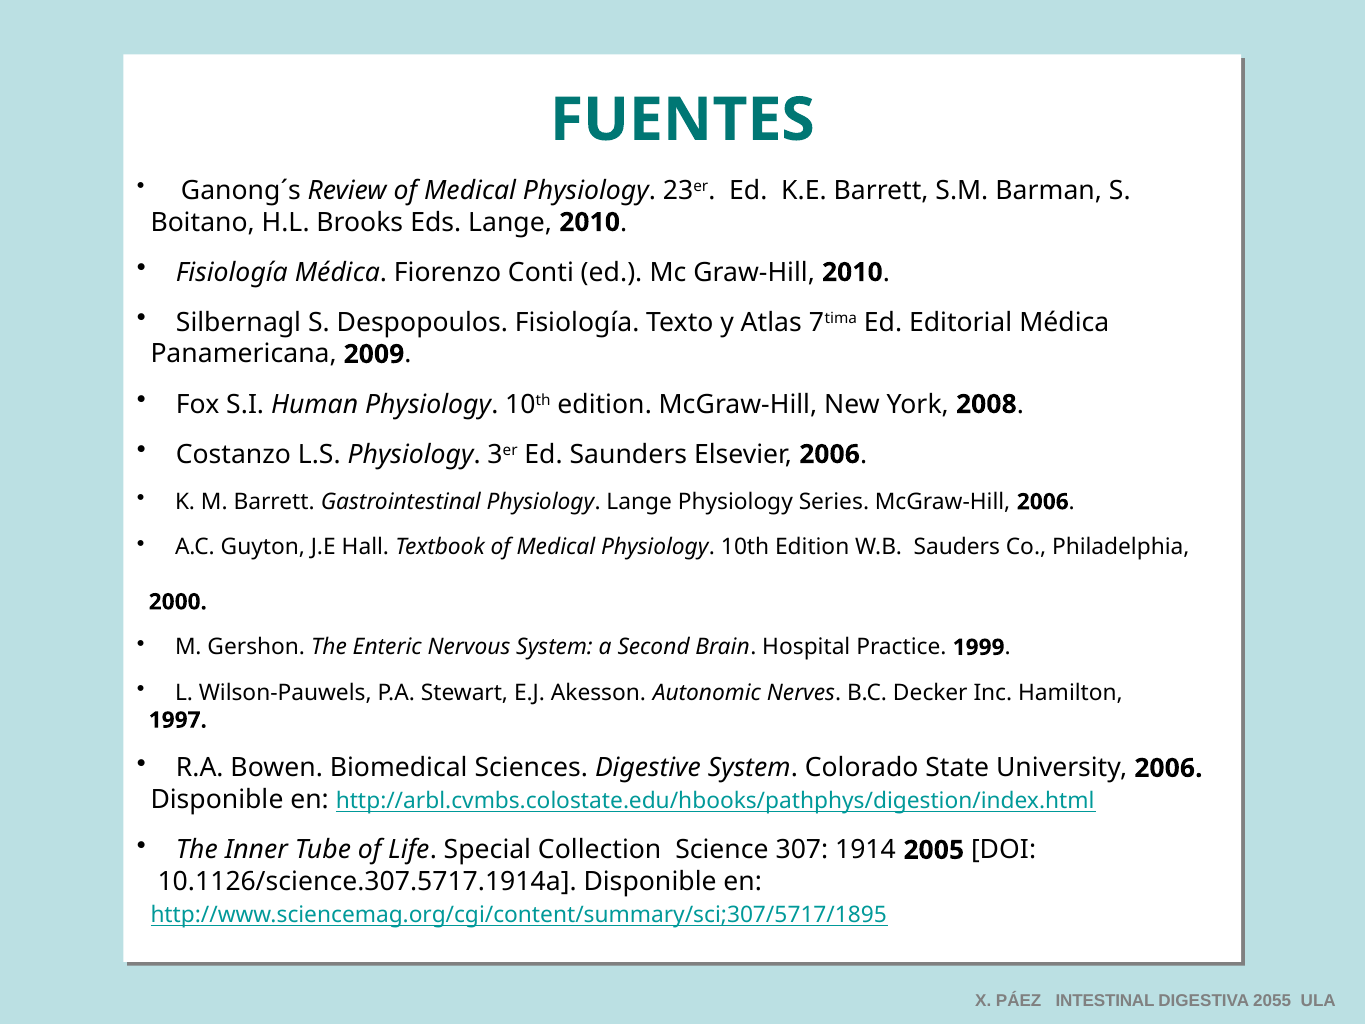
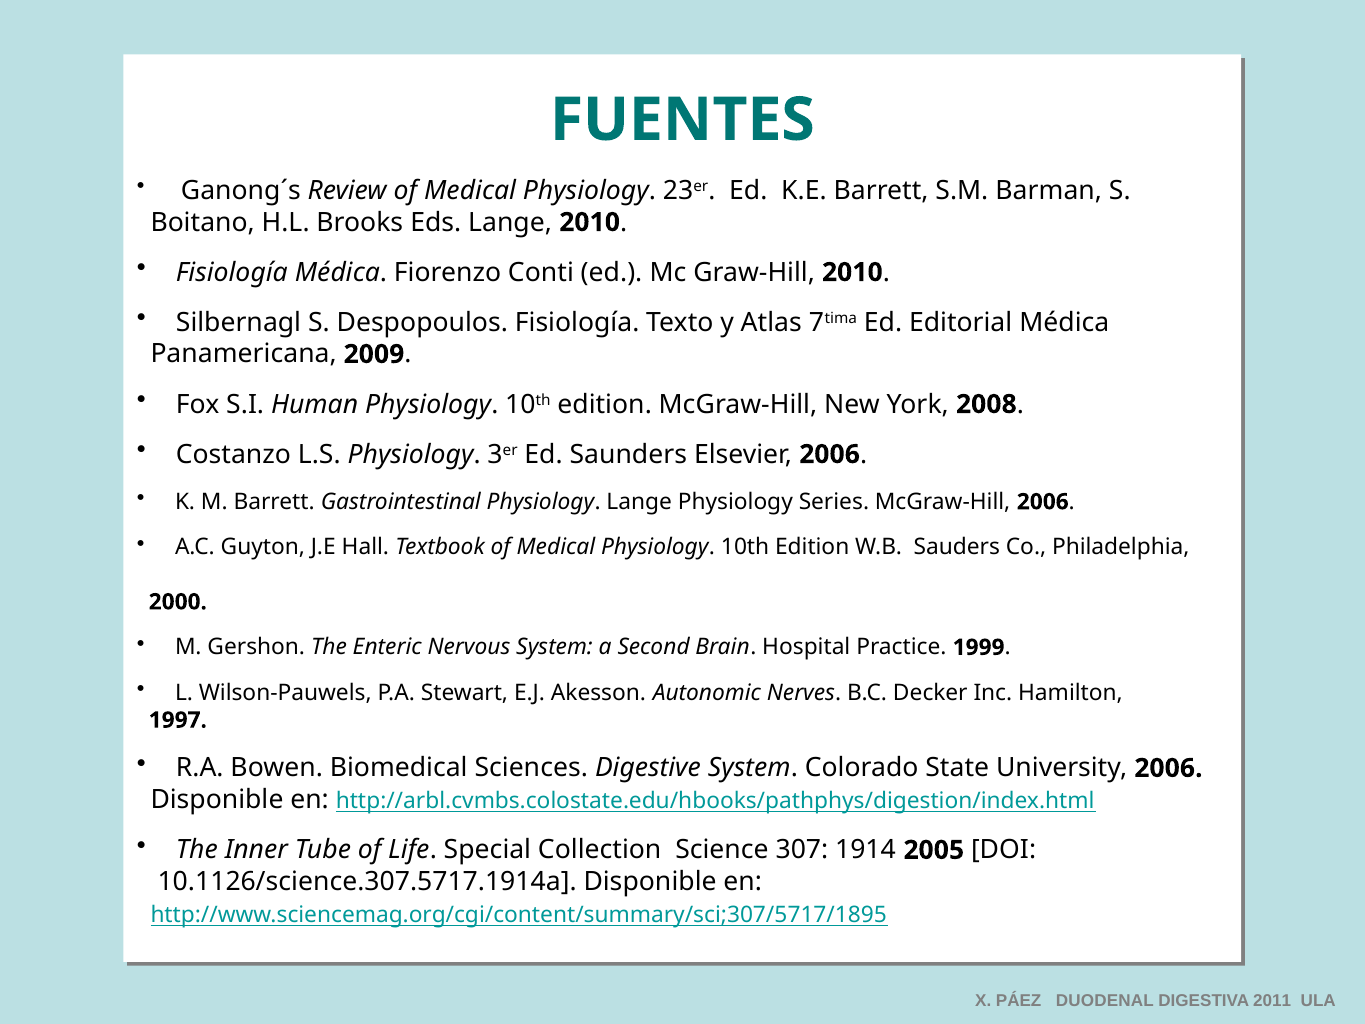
INTESTINAL: INTESTINAL -> DUODENAL (1105, 1001)
2055: 2055 -> 2011 (1272, 1001)
